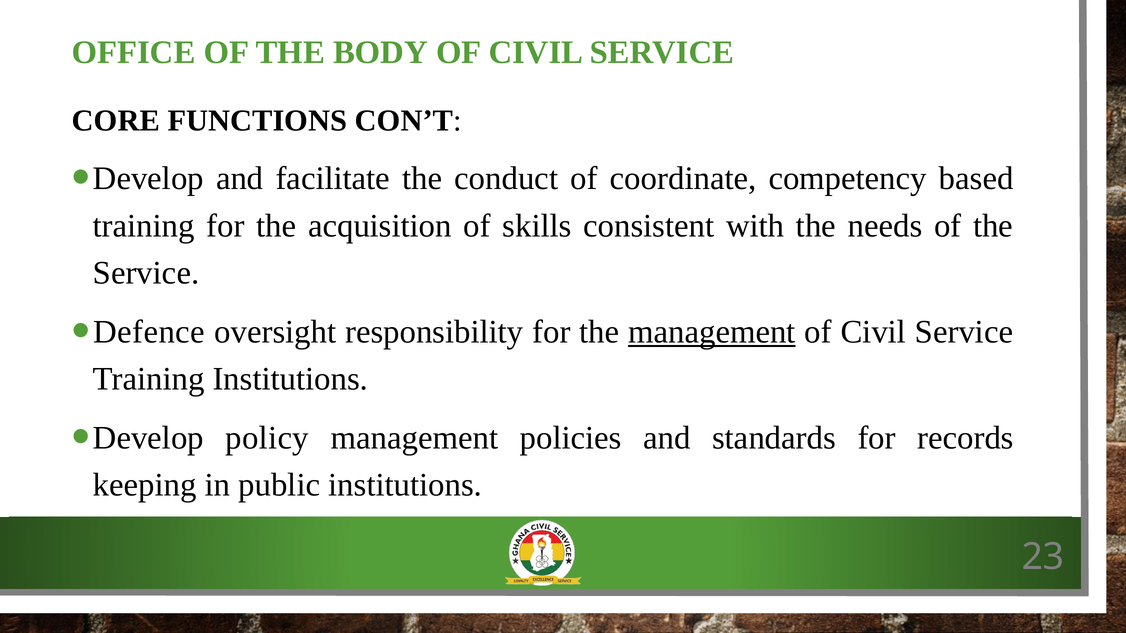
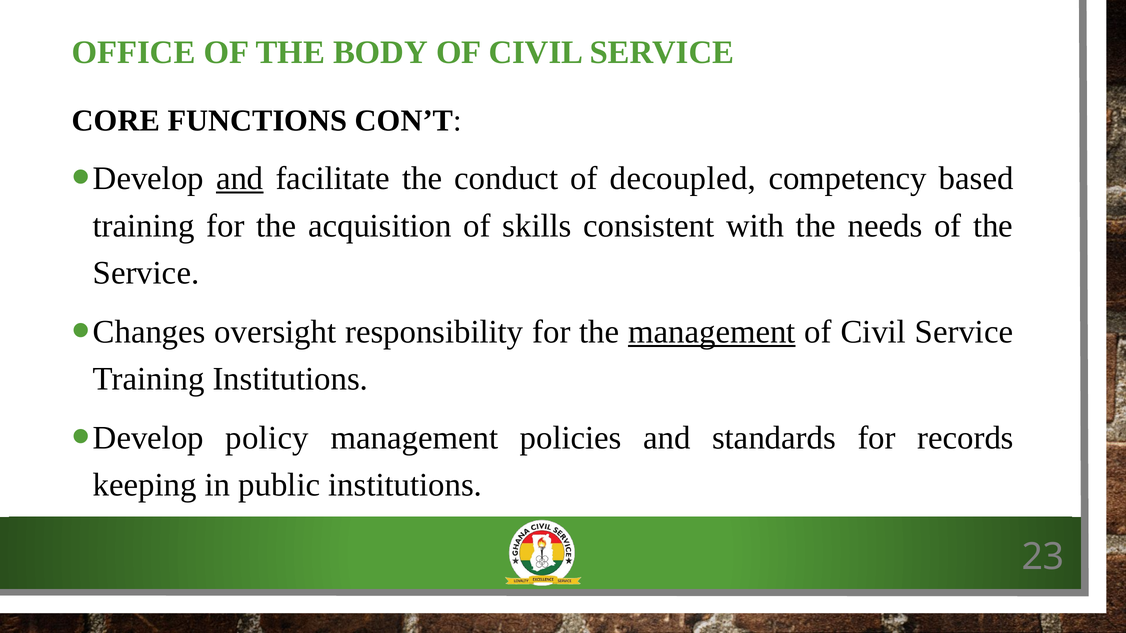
and underline: none -> present (240, 179)
coordinate: coordinate -> decoupled (683, 179)
Defence: Defence -> Changes (149, 332)
